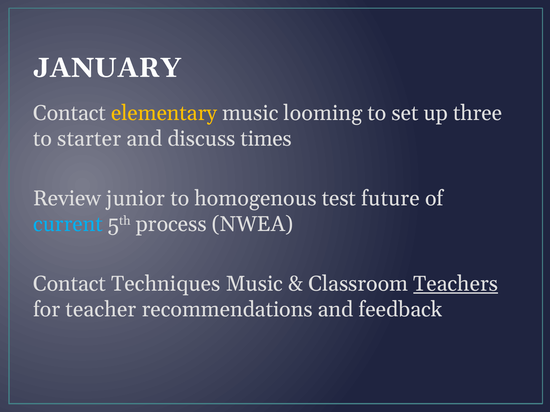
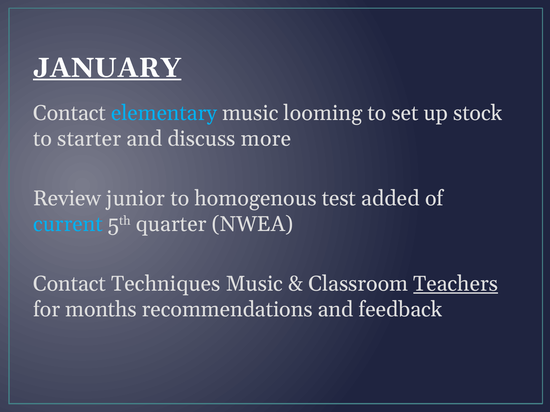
JANUARY underline: none -> present (107, 68)
elementary colour: yellow -> light blue (164, 113)
three: three -> stock (478, 113)
times: times -> more (266, 139)
future: future -> added (390, 199)
process: process -> quarter (171, 224)
teacher: teacher -> months (101, 310)
